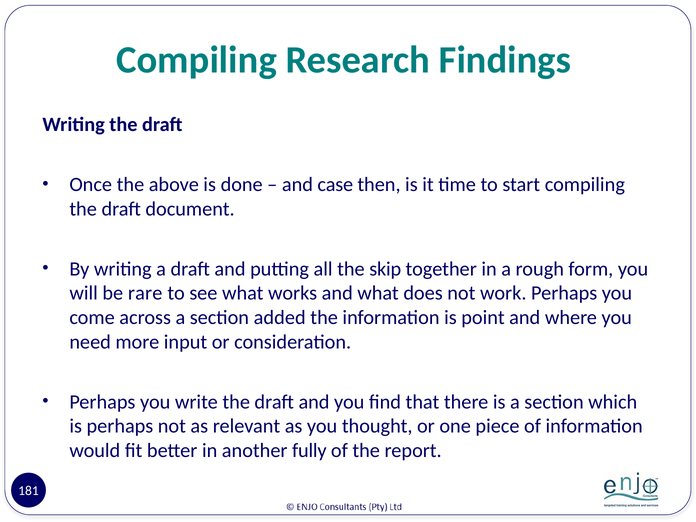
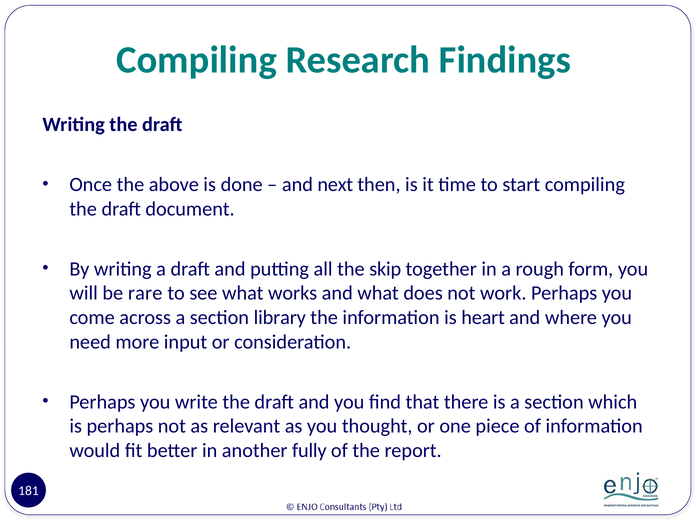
case: case -> next (335, 185)
added: added -> library (280, 318)
point: point -> heart (483, 318)
